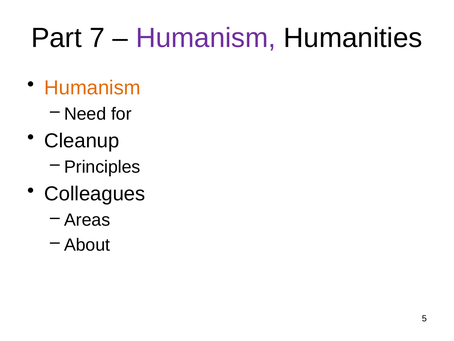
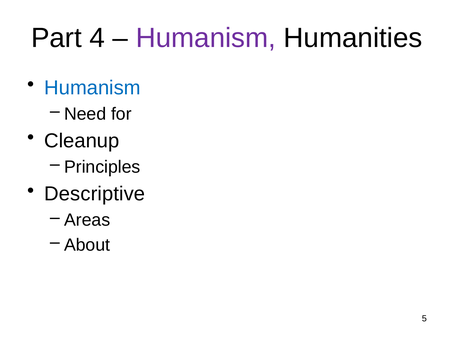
7: 7 -> 4 (97, 38)
Humanism colour: orange -> blue (92, 88)
Colleagues: Colleagues -> Descriptive (95, 194)
